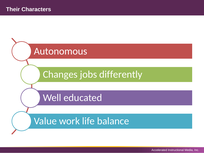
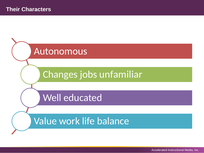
differently: differently -> unfamiliar (121, 74)
